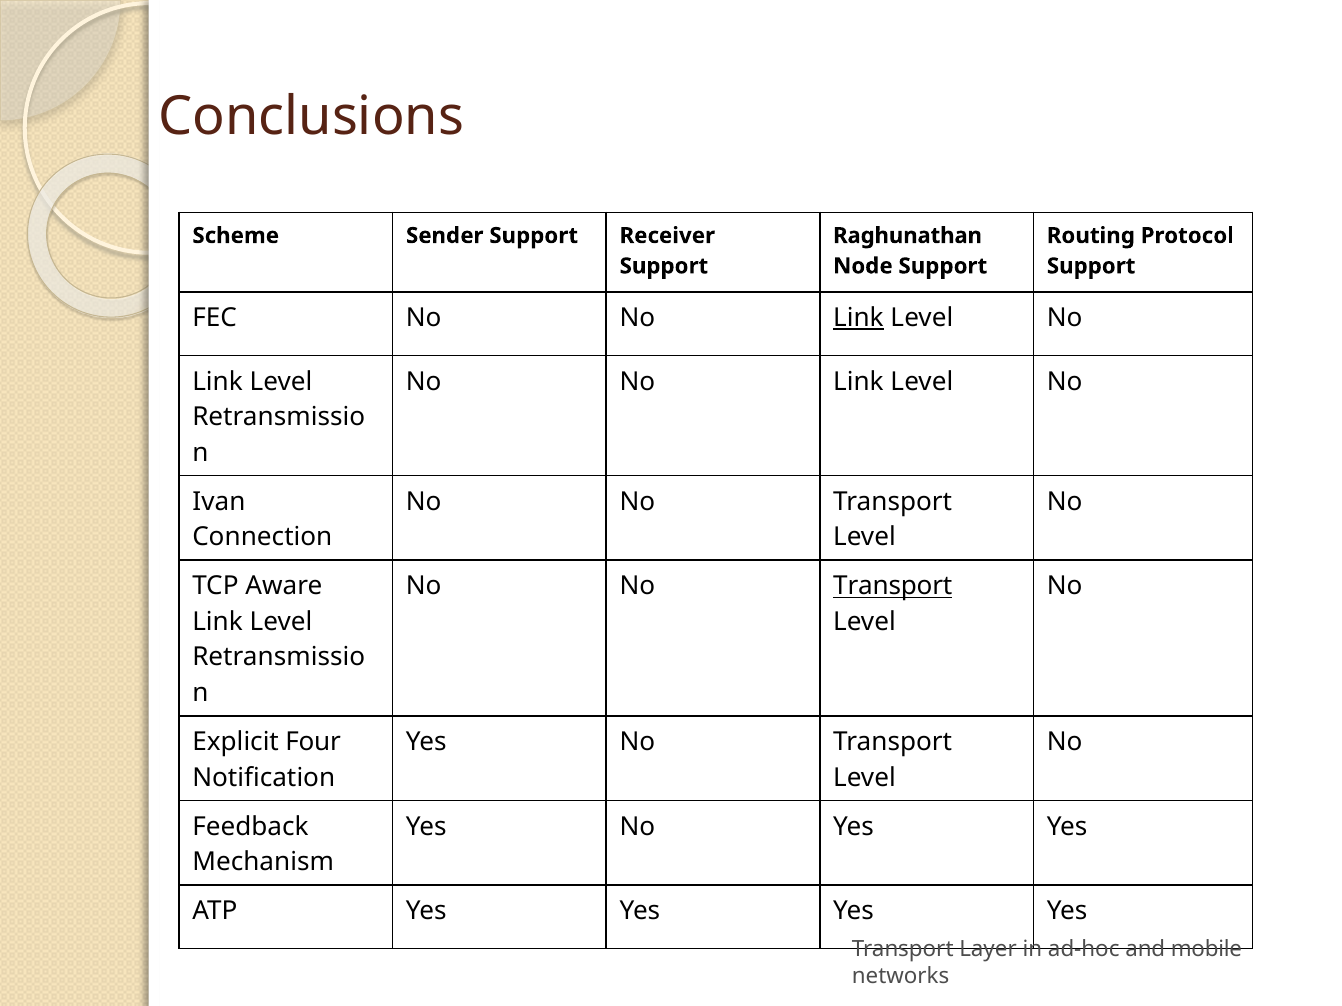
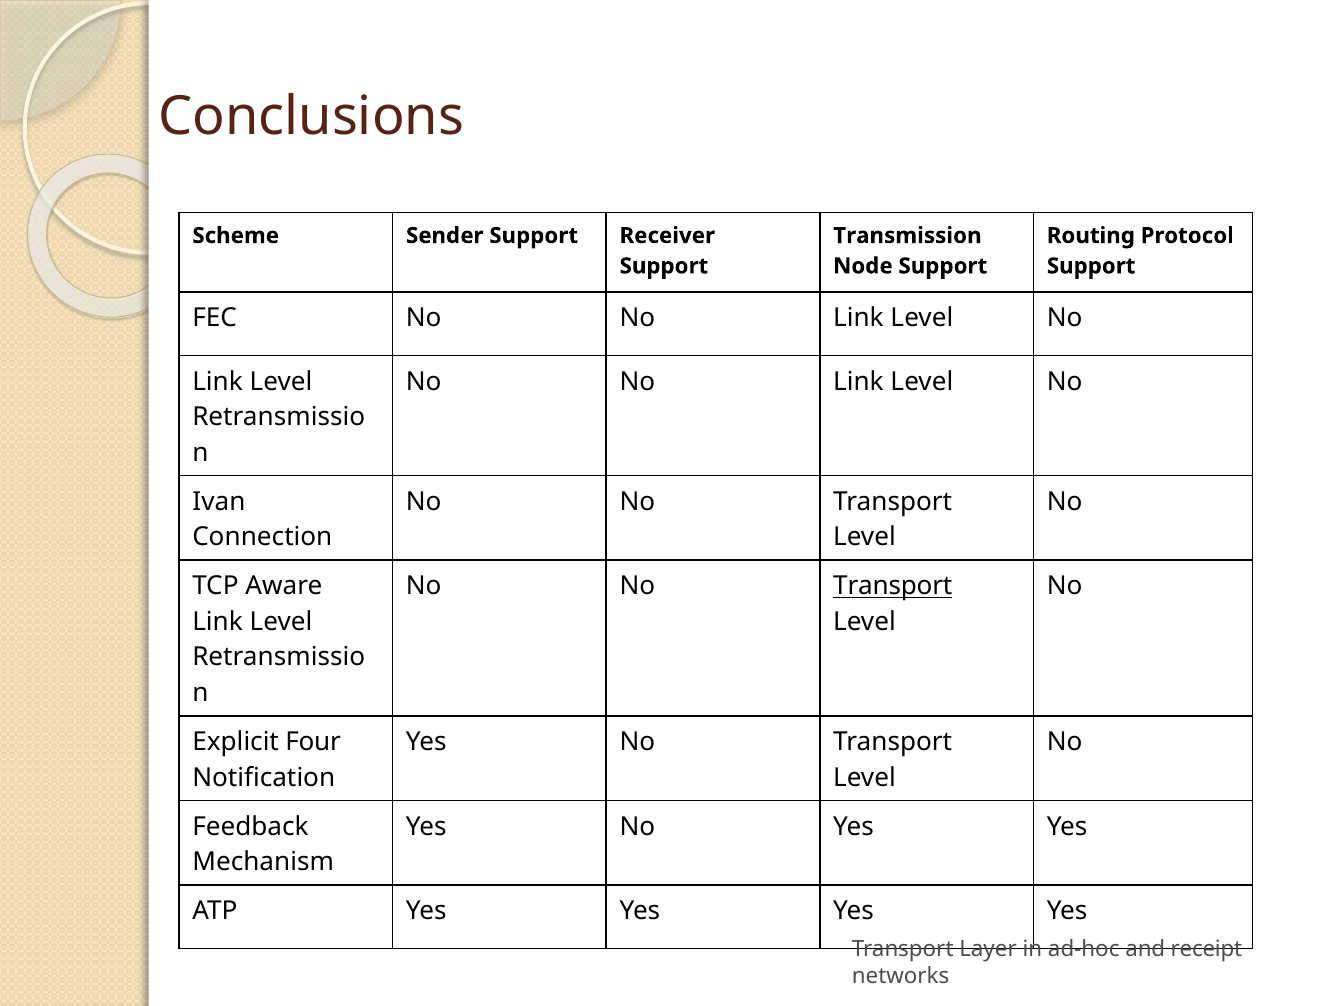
Raghunathan: Raghunathan -> Transmission (907, 236)
Link underline: present -> none (858, 318)
mobile: mobile -> receipt (1206, 950)
